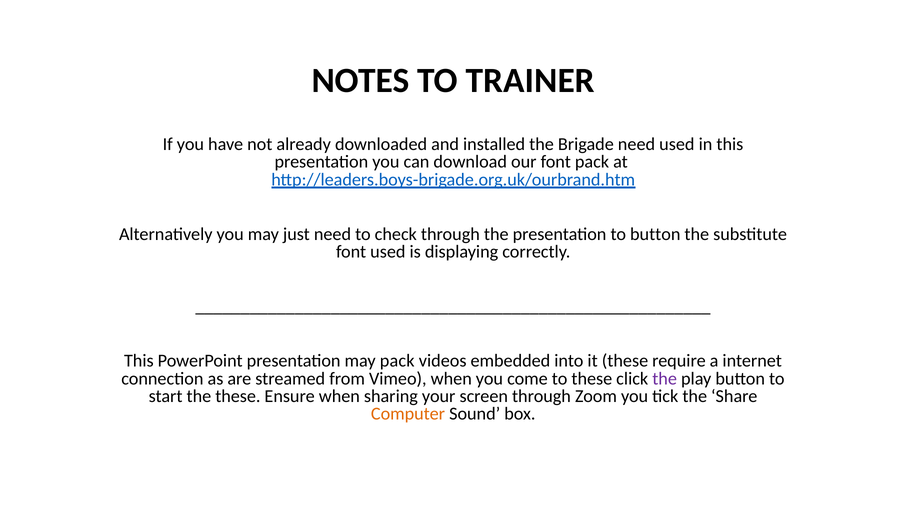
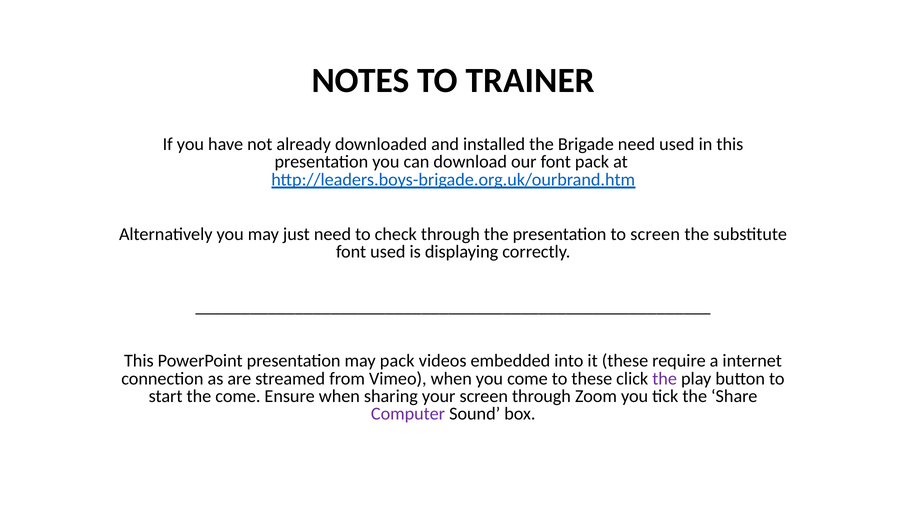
to button: button -> screen (655, 234)
the these: these -> come (238, 397)
Computer colour: orange -> purple (408, 414)
